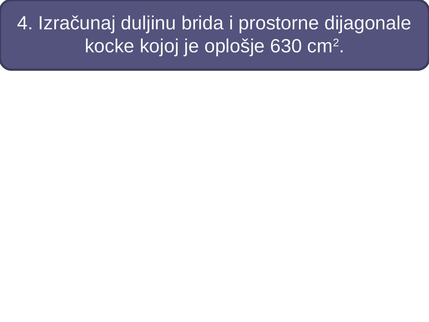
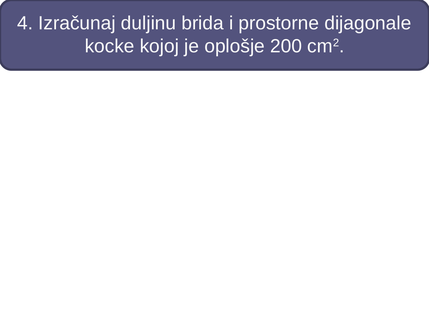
630: 630 -> 200 (286, 46)
